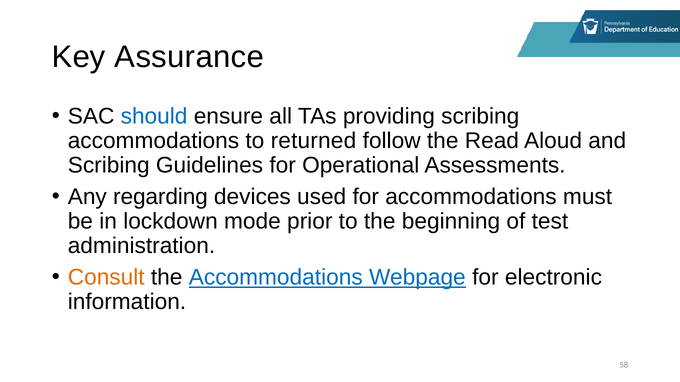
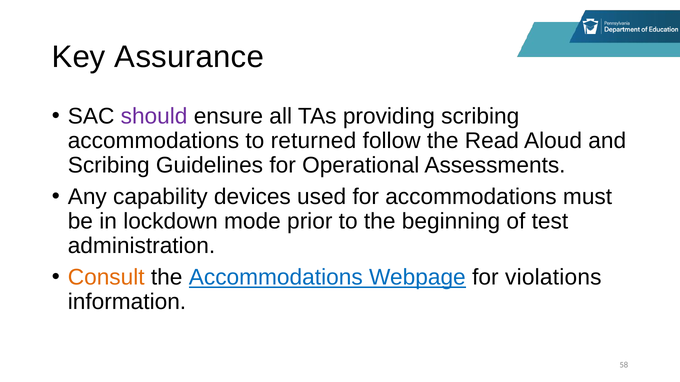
should colour: blue -> purple (154, 116)
regarding: regarding -> capability (160, 197)
electronic: electronic -> violations (553, 278)
